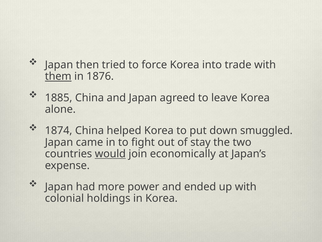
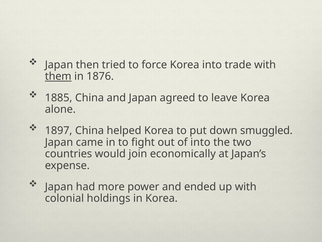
1874: 1874 -> 1897 (59, 130)
of stay: stay -> into (200, 142)
would underline: present -> none (110, 154)
